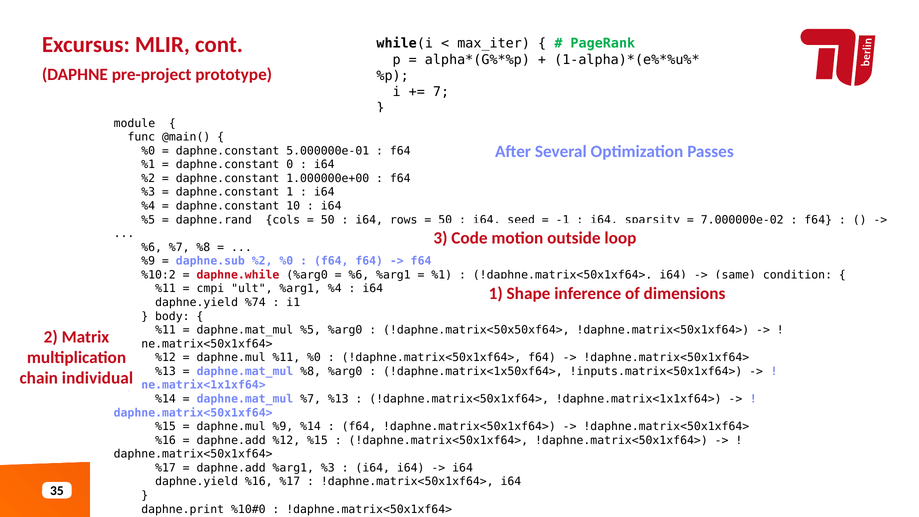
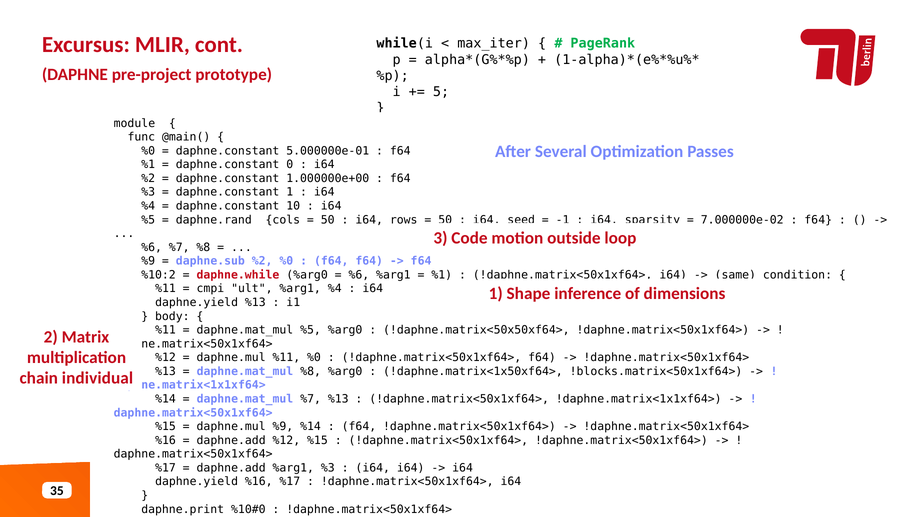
7: 7 -> 5 (441, 92)
daphne.yield %74: %74 -> %13 (255, 302)
!inputs.matrix<50x1xf64>: !inputs.matrix<50x1xf64> -> !blocks.matrix<50x1xf64> (656, 371)
